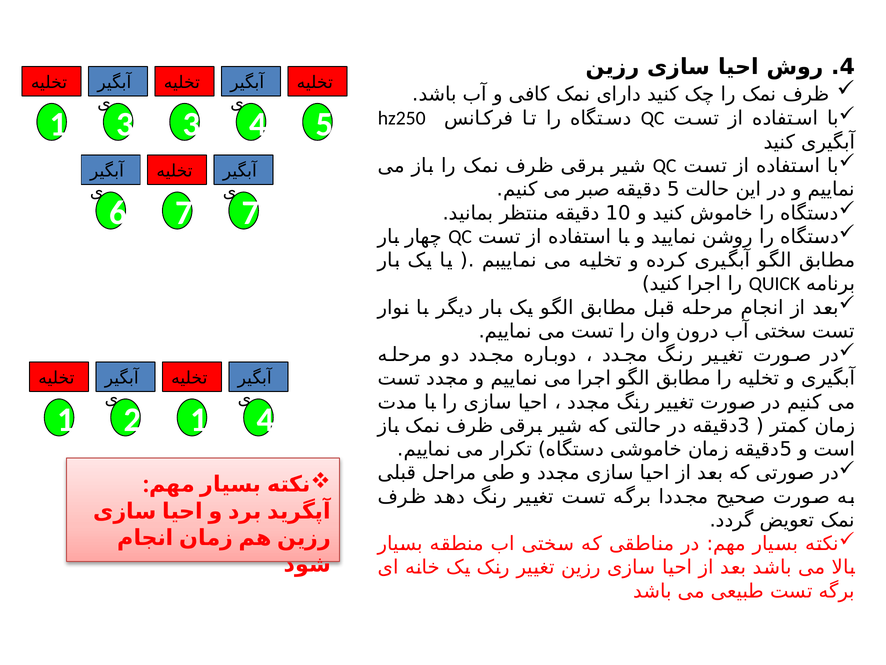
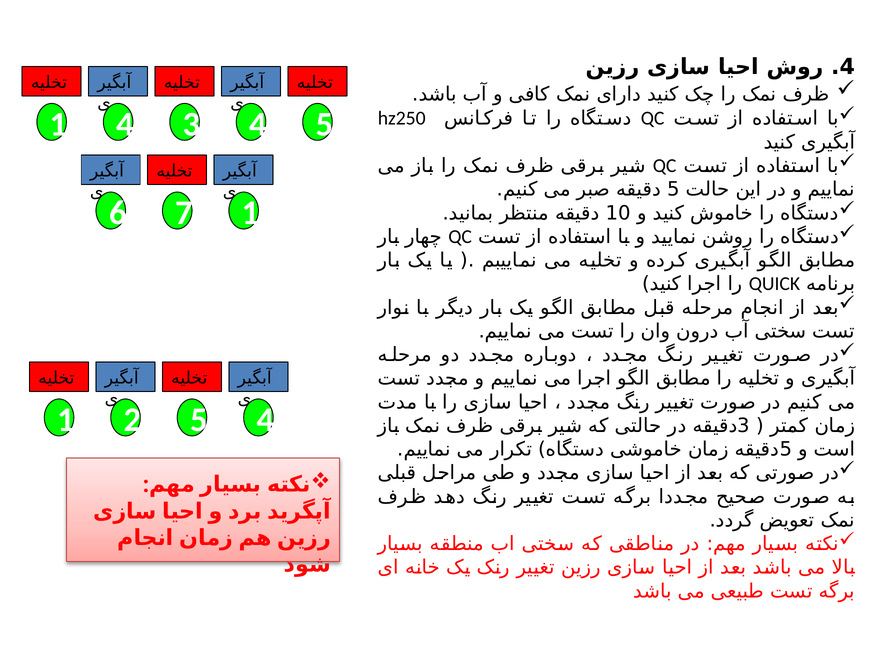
1 3: 3 -> 4 (125, 124)
7 7: 7 -> 1 (251, 213)
2 1: 1 -> 5 (199, 419)
